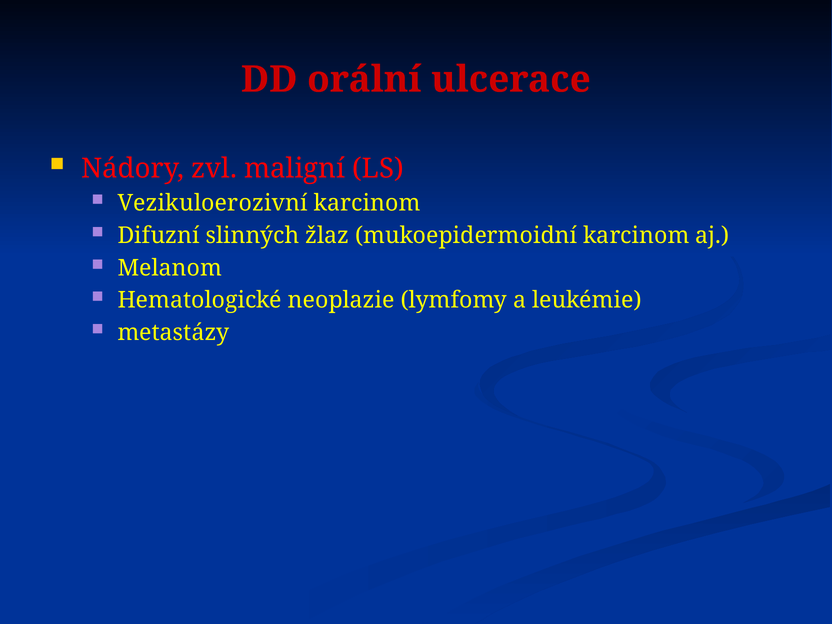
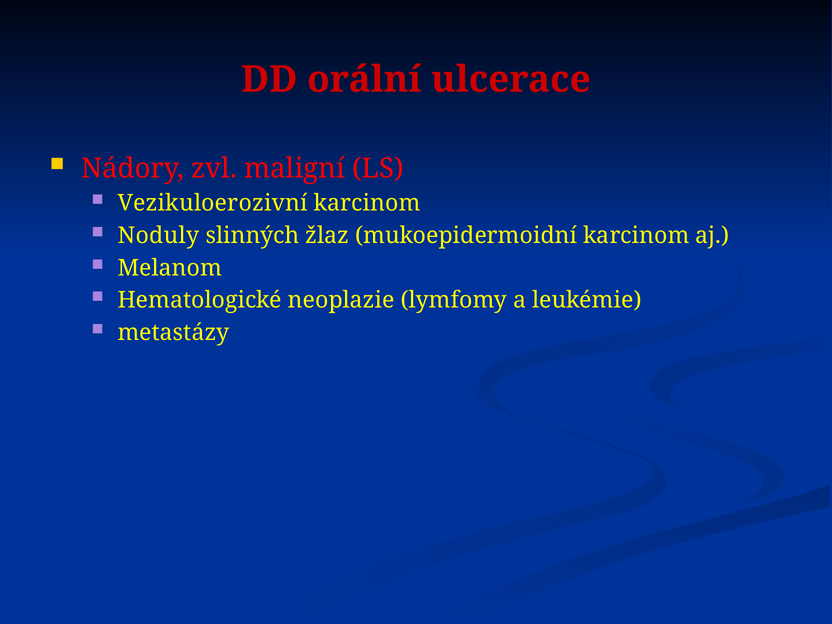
Difuzní: Difuzní -> Noduly (158, 236)
